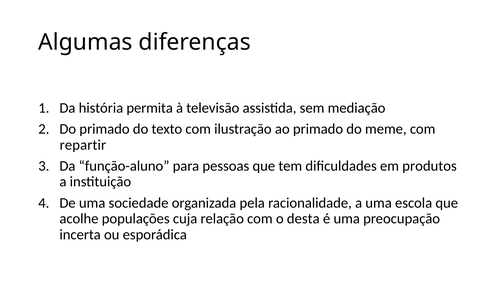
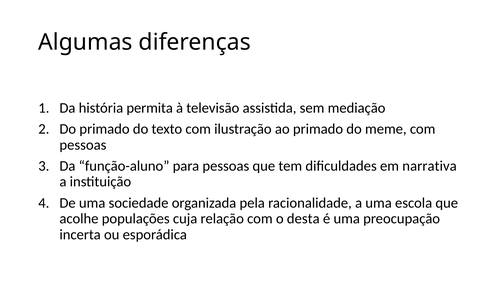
repartir: repartir -> pessoas (83, 145)
produtos: produtos -> narrativa (430, 166)
